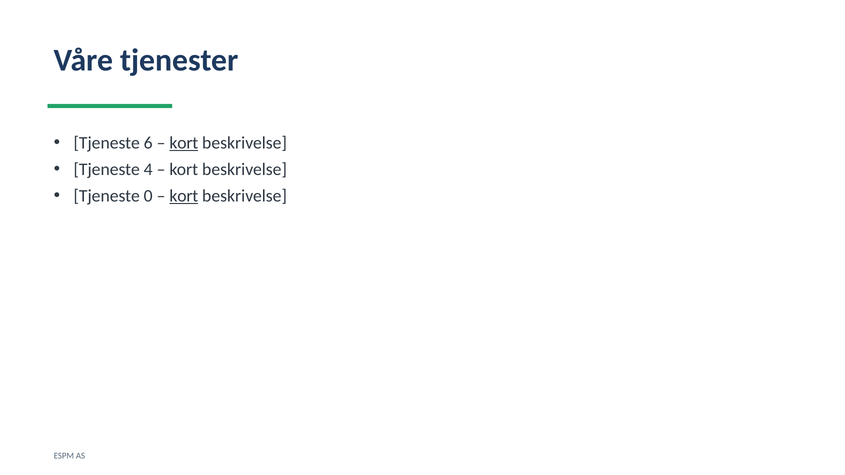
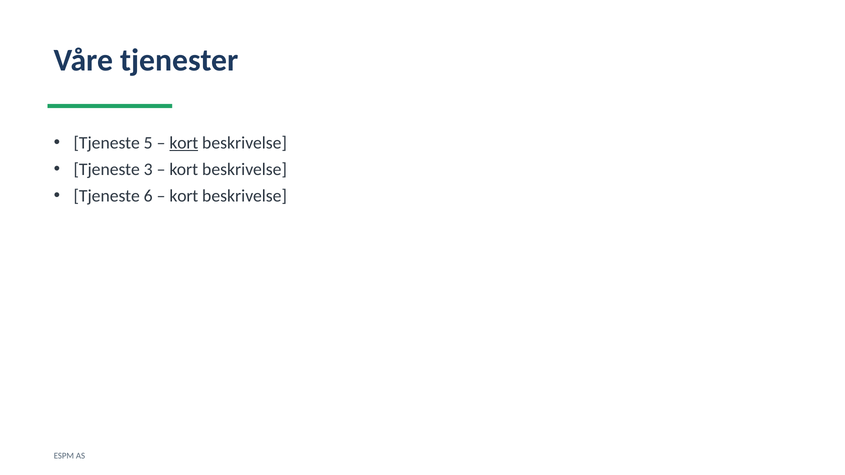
6: 6 -> 5 (148, 143)
4: 4 -> 3 (148, 170)
0: 0 -> 6 (148, 196)
kort underline: present -> none (184, 196)
